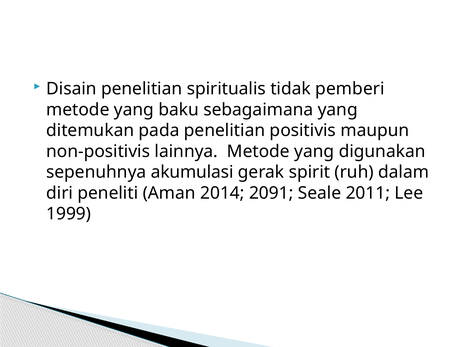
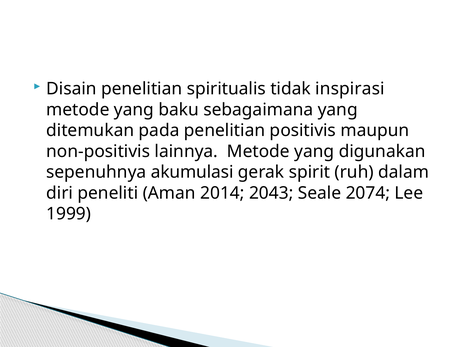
pemberi: pemberi -> inspirasi (350, 89)
2091: 2091 -> 2043 (271, 193)
2011: 2011 -> 2074 (368, 193)
